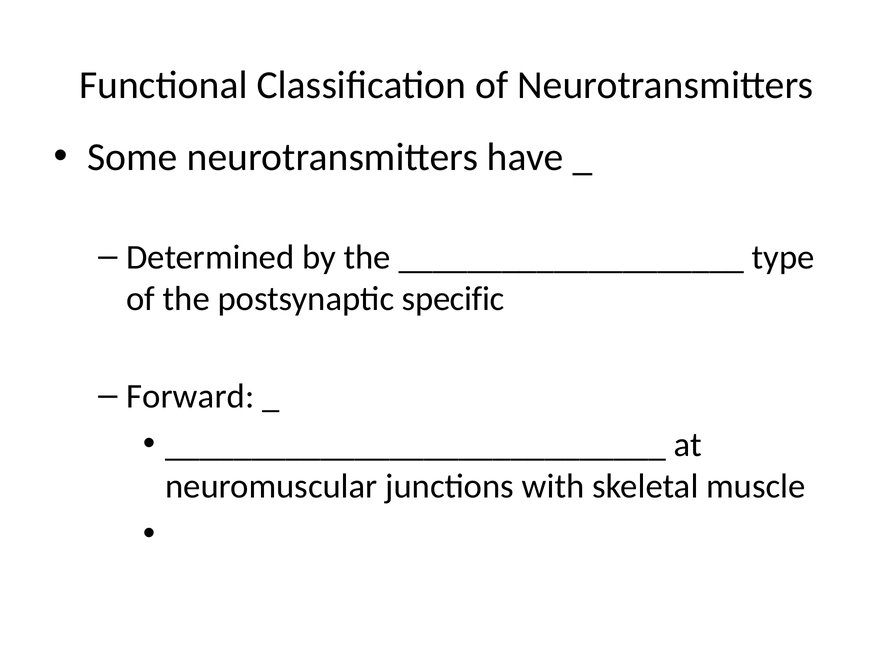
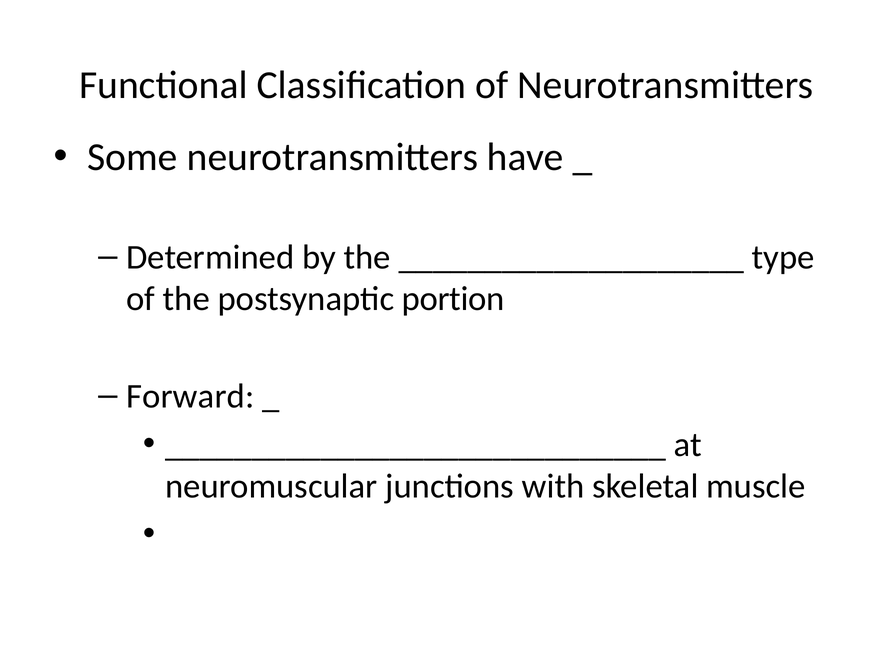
specific: specific -> portion (453, 299)
